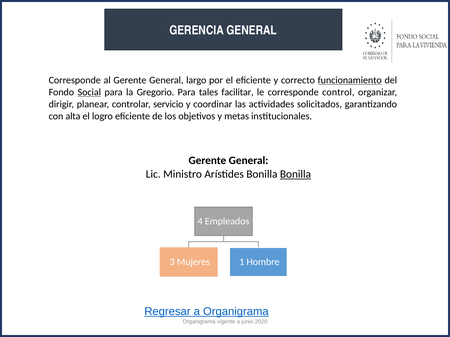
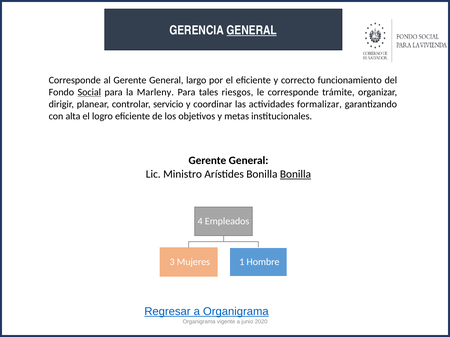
GENERAL underline: none -> present (252, 30)
funcionamiento underline: present -> none (350, 80)
Gregorio: Gregorio -> Marleny (155, 92)
facilitar: facilitar -> riesgos (237, 92)
control: control -> trámite (338, 92)
solicitados: solicitados -> formalizar (319, 104)
